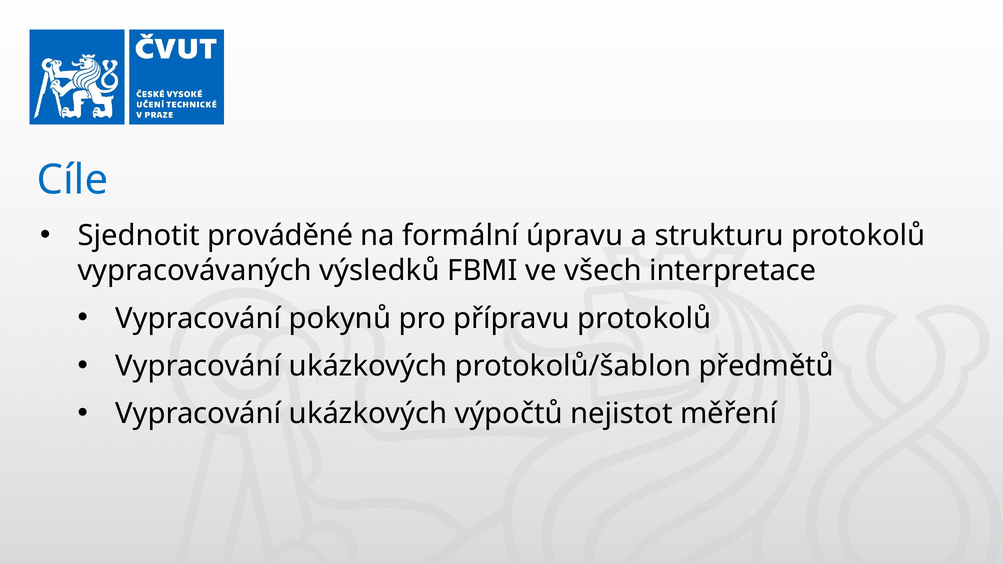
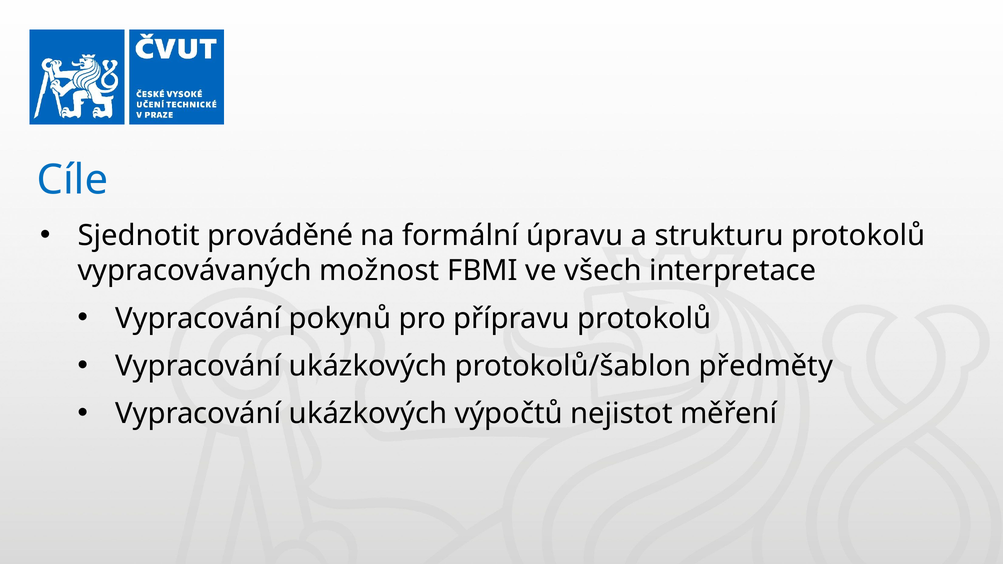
výsledků: výsledků -> možnost (379, 271)
předmětů: předmětů -> předměty (766, 366)
